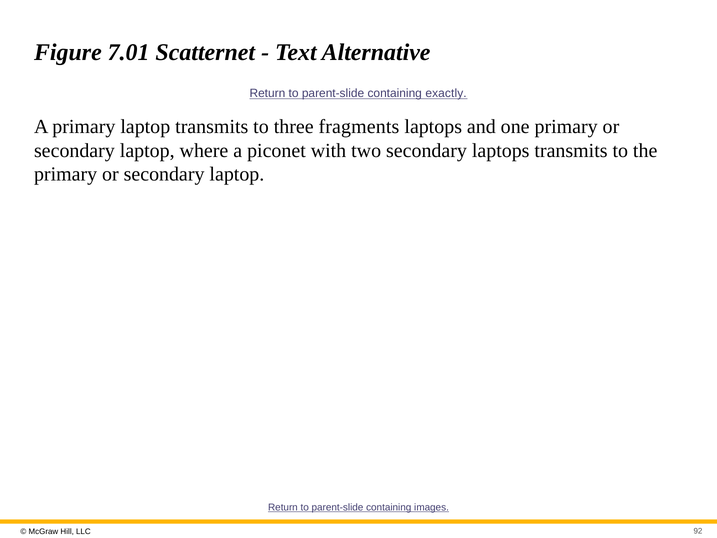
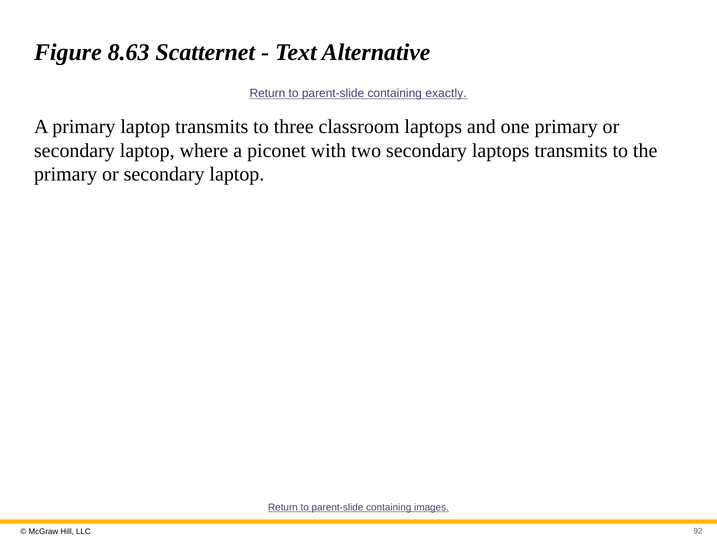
7.01: 7.01 -> 8.63 (129, 52)
fragments: fragments -> classroom (359, 126)
